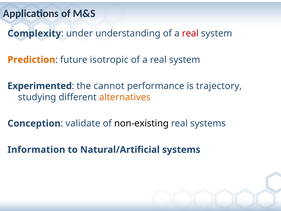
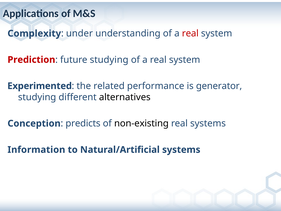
Prediction colour: orange -> red (31, 60)
future isotropic: isotropic -> studying (109, 60)
cannot: cannot -> related (109, 86)
trajectory: trajectory -> generator (219, 86)
alternatives colour: orange -> black (125, 97)
validate: validate -> predicts (83, 123)
